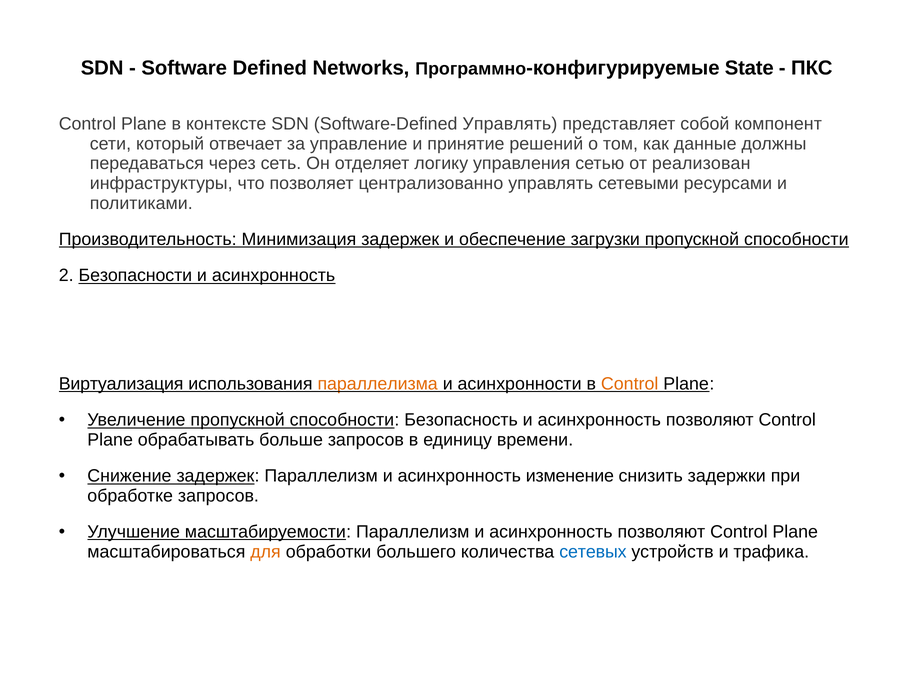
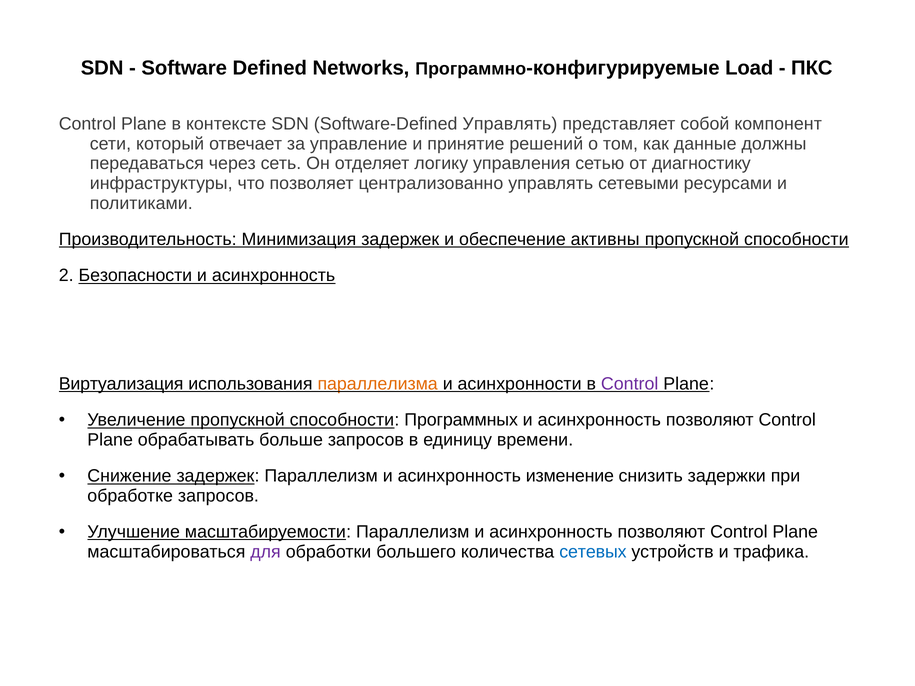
State: State -> Load (749, 68)
реализован: реализован -> диагностику (701, 164)
загрузки: загрузки -> активны (605, 239)
Control colour: orange -> purple (630, 384)
Безопасность: Безопасность -> Программных (461, 420)
для colour: orange -> purple (265, 552)
